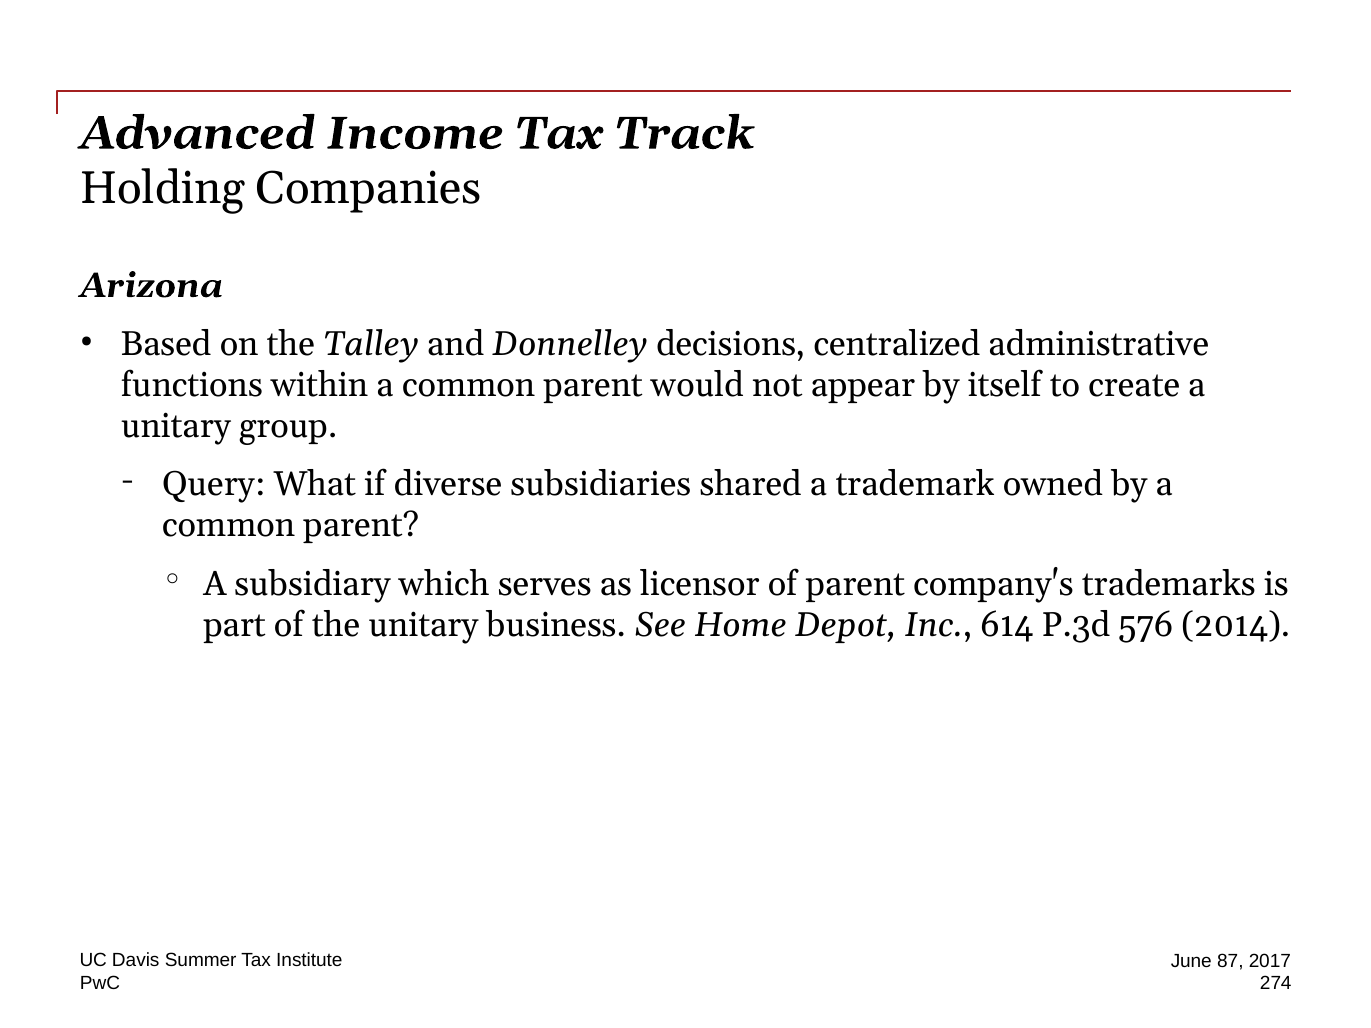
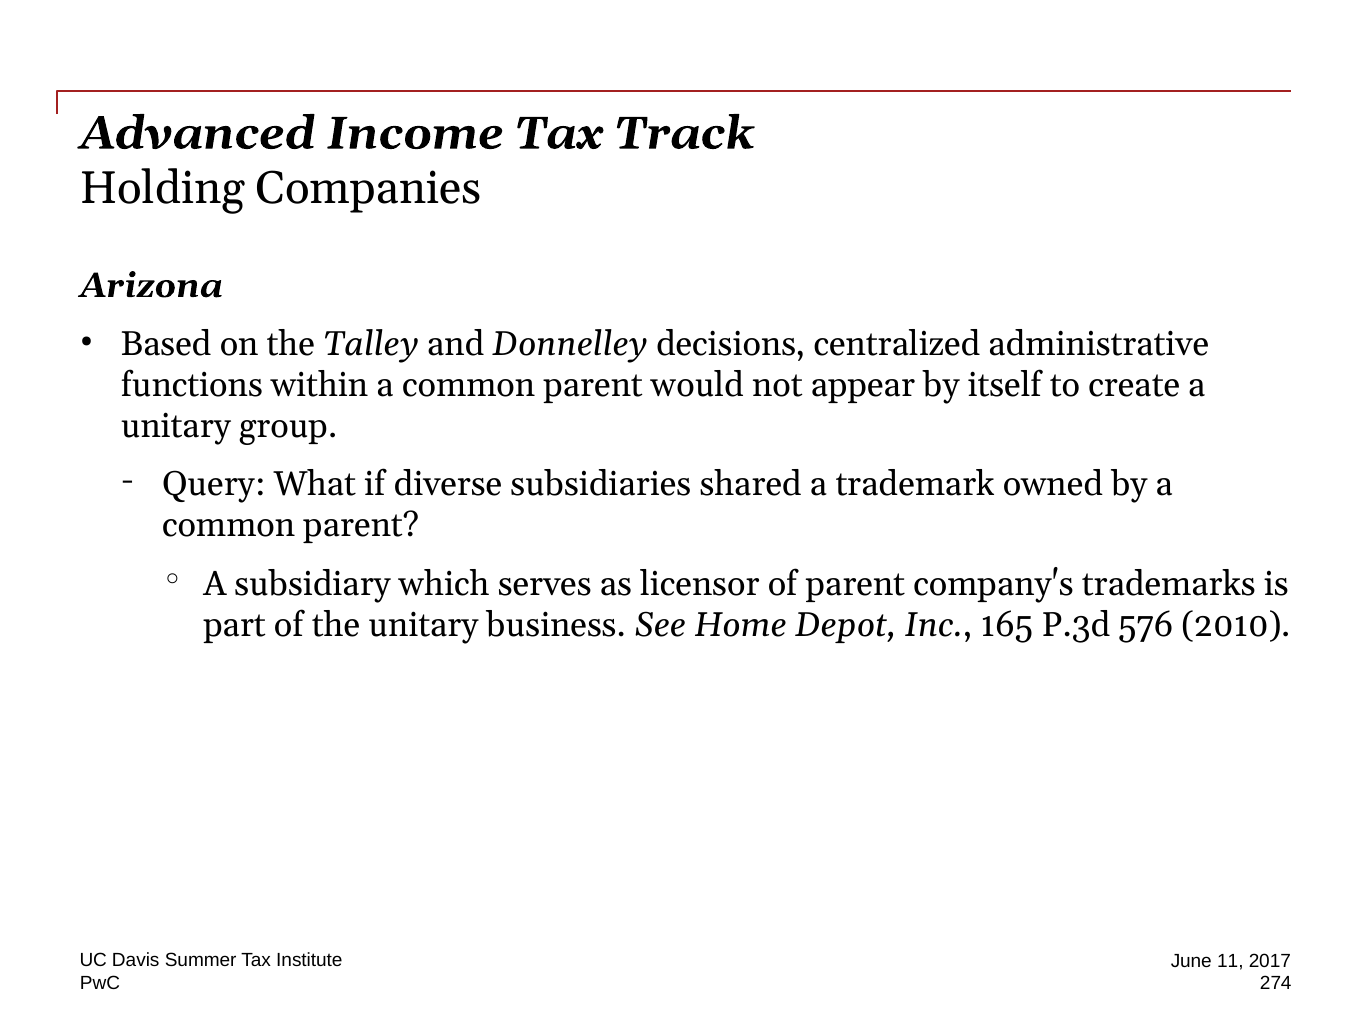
614: 614 -> 165 (1007, 625)
2014: 2014 -> 2010 (1236, 625)
87: 87 -> 11 (1230, 961)
